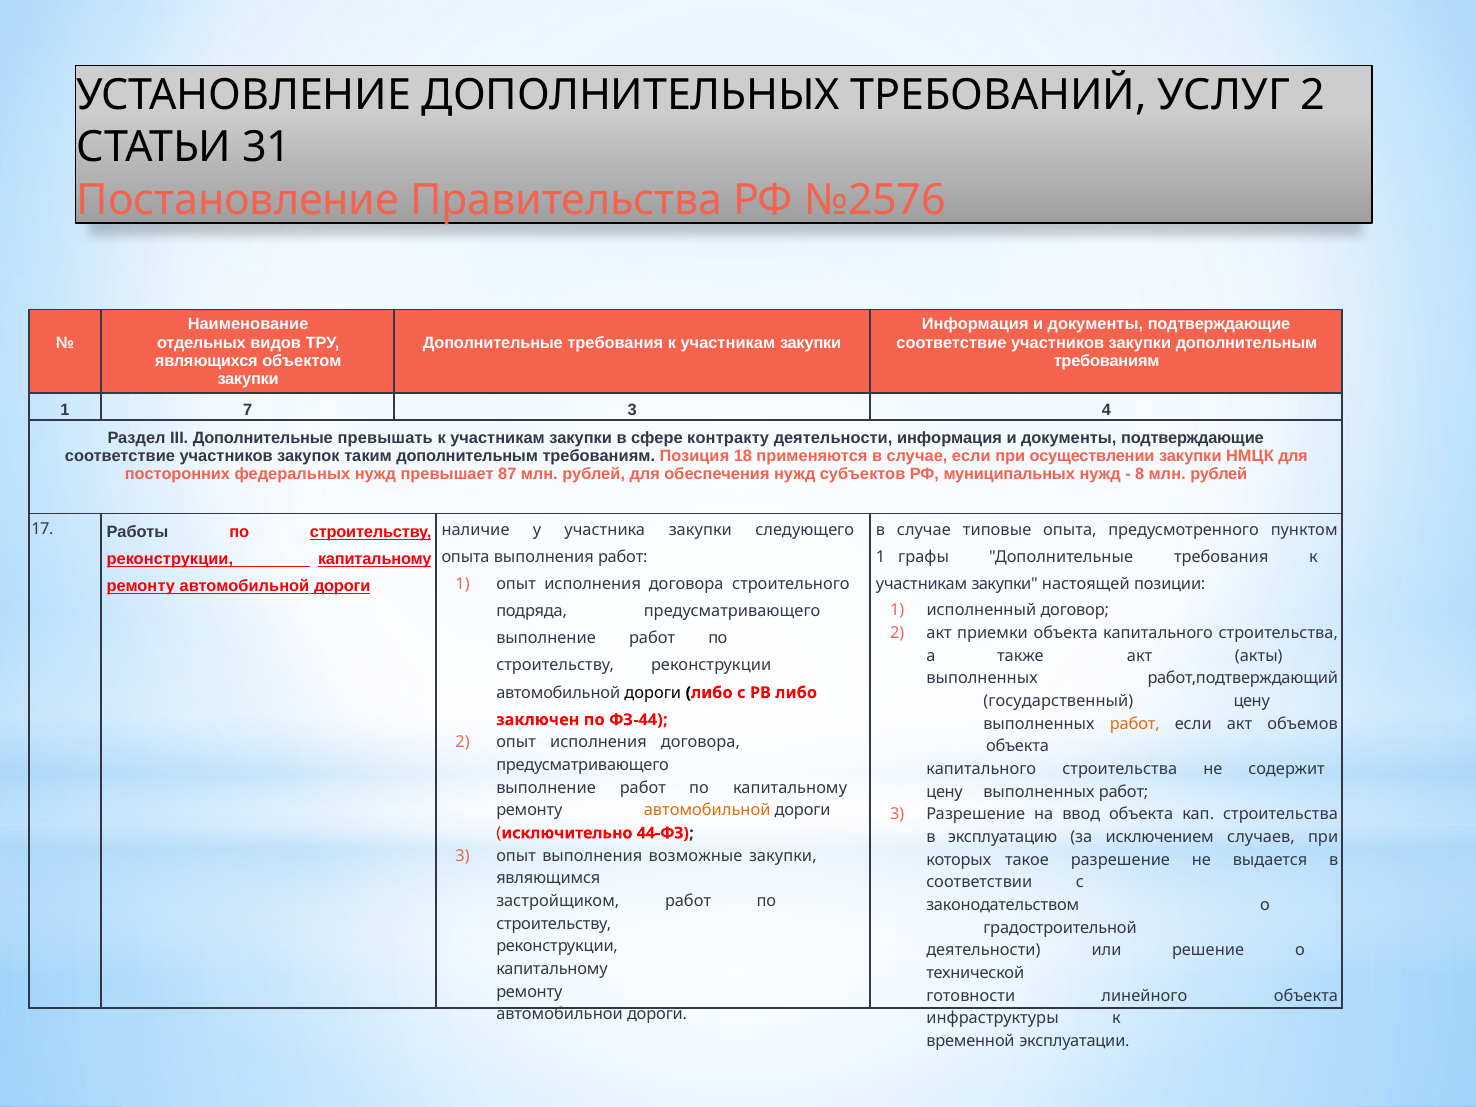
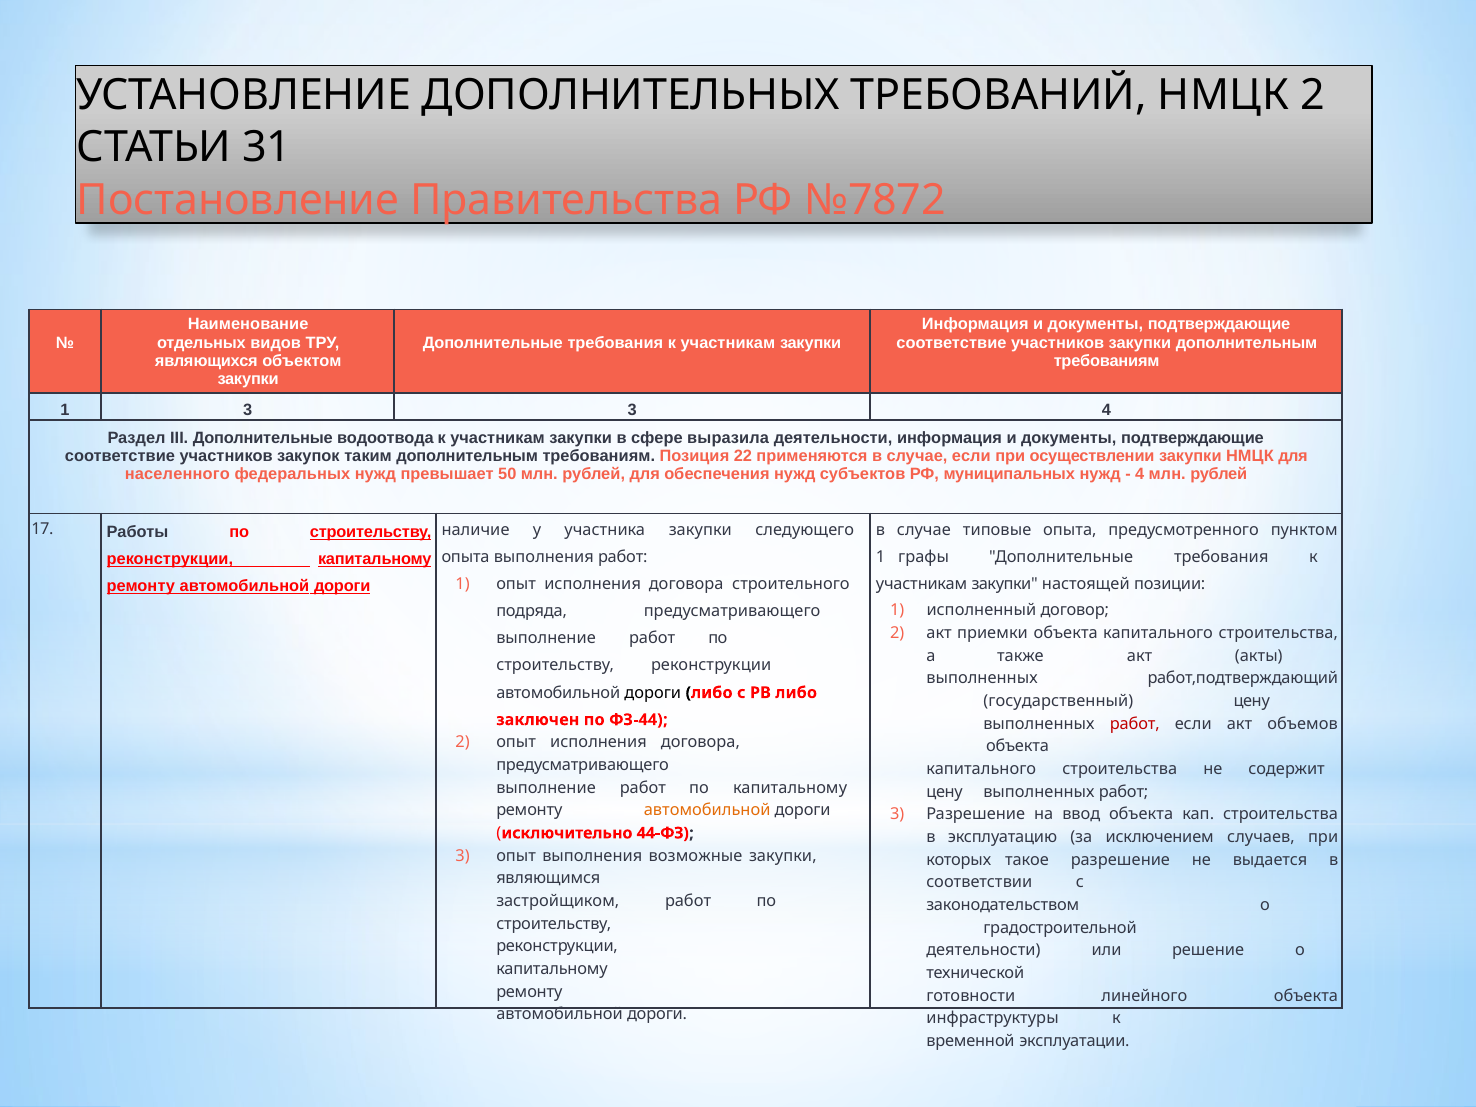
ТРЕБОВАНИЙ УСЛУГ: УСЛУГ -> НМЦК (1223, 96)
№2576: №2576 -> №7872 (875, 200)
1 7: 7 -> 3 (248, 411)
превышать: превышать -> водоотвода (385, 438)
контракту: контракту -> выразила (728, 438)
18: 18 -> 22 (743, 456)
посторонних: посторонних -> населенного (177, 475)
87: 87 -> 50 (507, 475)
8: 8 -> 4 (1140, 475)
работ colour: orange -> red (1135, 724)
